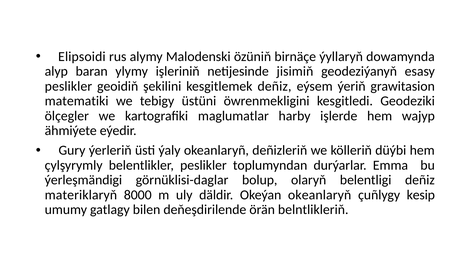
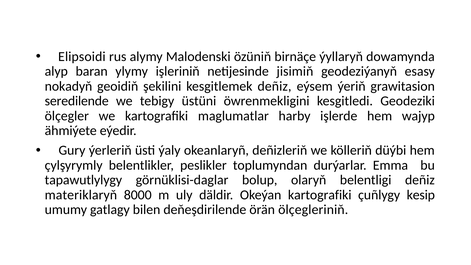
peslikler: peslikler -> nokadyň (69, 86)
matematiki: matematiki -> seredilende (77, 101)
ýerleşmändigi: ýerleşmändigi -> tapawutlylygy (83, 180)
Okeýan okeanlaryň: okeanlaryň -> kartografiki (320, 195)
belntlikleriň: belntlikleriň -> ölçegleriniň (313, 210)
